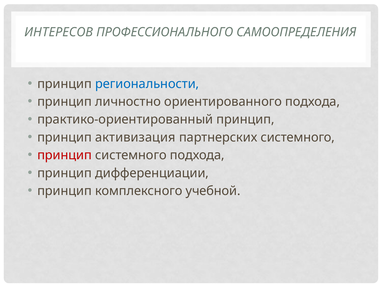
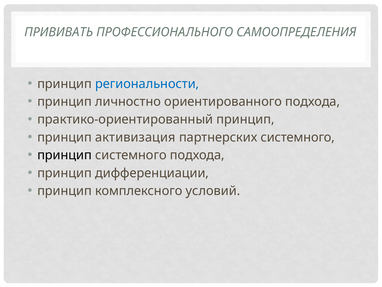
ИНТЕРЕСОВ: ИНТЕРЕСОВ -> ПРИВИВАТЬ (59, 32)
принцип colour: red -> black (65, 155)
учебной: учебной -> условий (213, 191)
